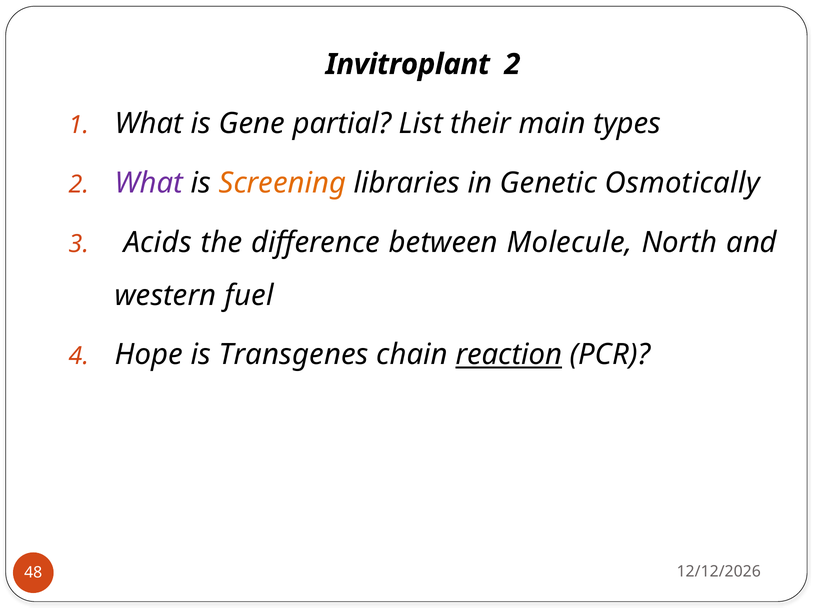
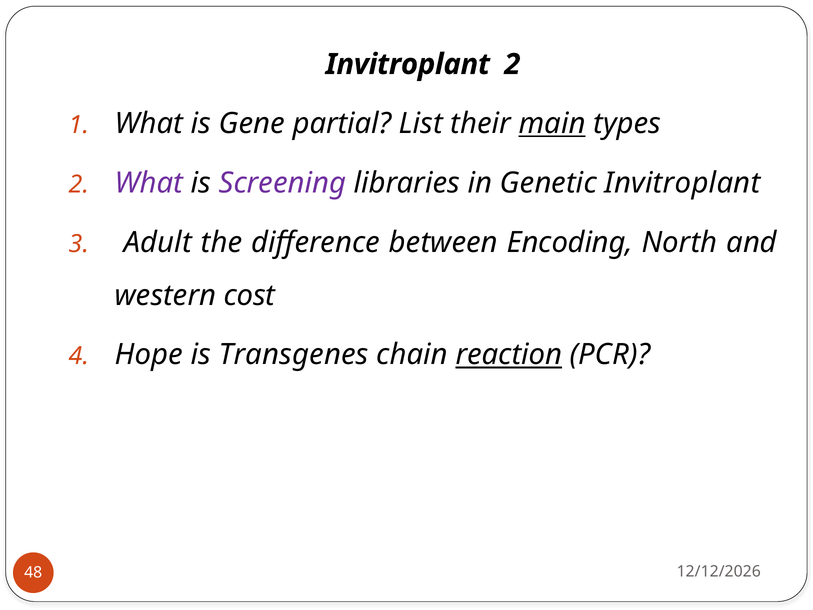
main underline: none -> present (552, 124)
Screening colour: orange -> purple (282, 183)
Genetic Osmotically: Osmotically -> Invitroplant (682, 183)
Acids: Acids -> Adult (158, 242)
Molecule: Molecule -> Encoding (570, 242)
fuel: fuel -> cost (250, 295)
